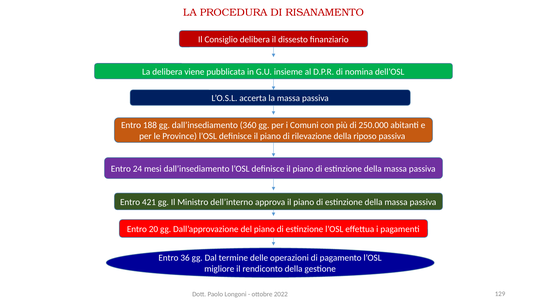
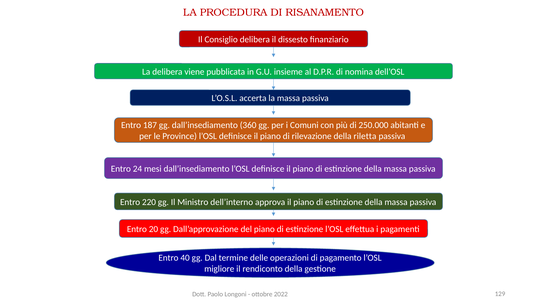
188: 188 -> 187 (150, 125)
riposo: riposo -> riletta (365, 136)
421: 421 -> 220 (149, 202)
36: 36 -> 40 (185, 258)
